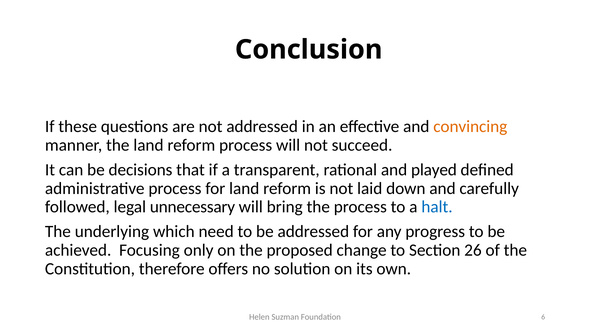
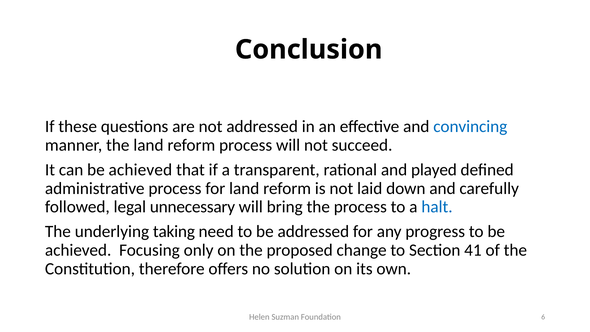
convincing colour: orange -> blue (470, 126)
can be decisions: decisions -> achieved (140, 170)
which: which -> taking (174, 232)
26: 26 -> 41 (473, 250)
